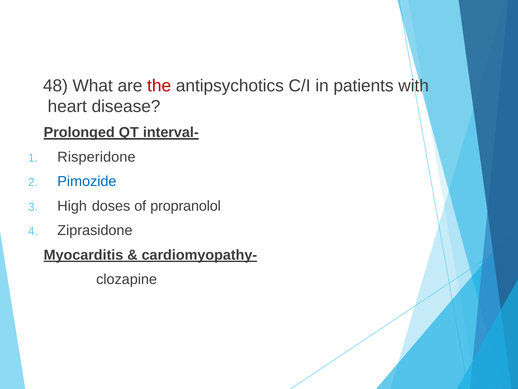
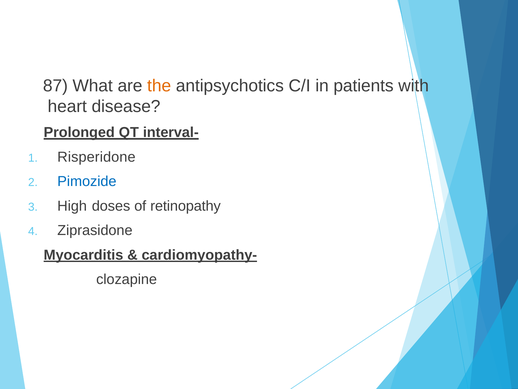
48: 48 -> 87 (55, 86)
the colour: red -> orange (159, 86)
propranolol: propranolol -> retinopathy (186, 206)
